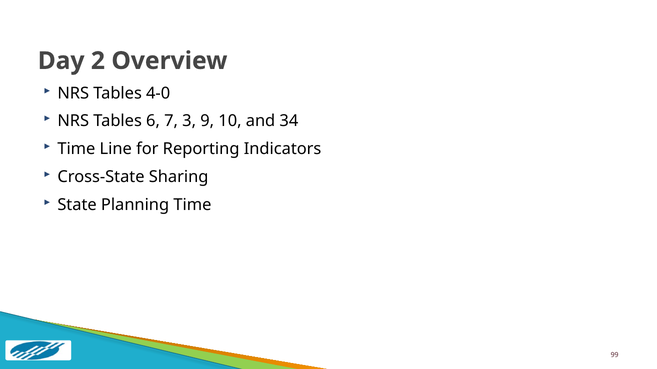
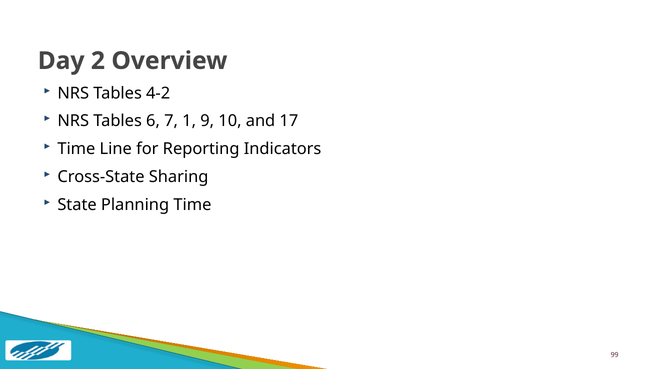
4-0: 4-0 -> 4-2 (158, 93)
3: 3 -> 1 (189, 121)
34: 34 -> 17 (289, 121)
